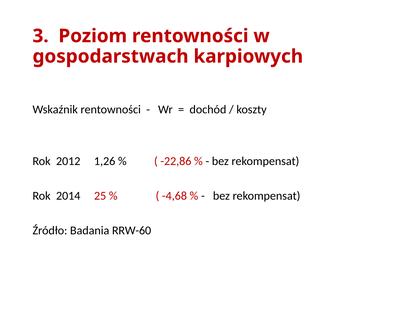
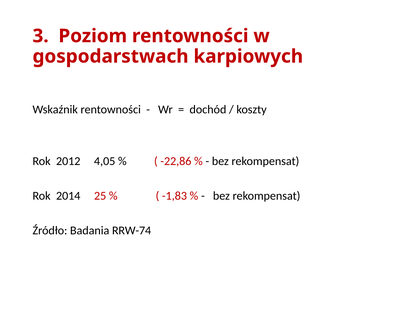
1,26: 1,26 -> 4,05 (105, 162)
-4,68: -4,68 -> -1,83 (174, 196)
RRW-60: RRW-60 -> RRW-74 (132, 231)
